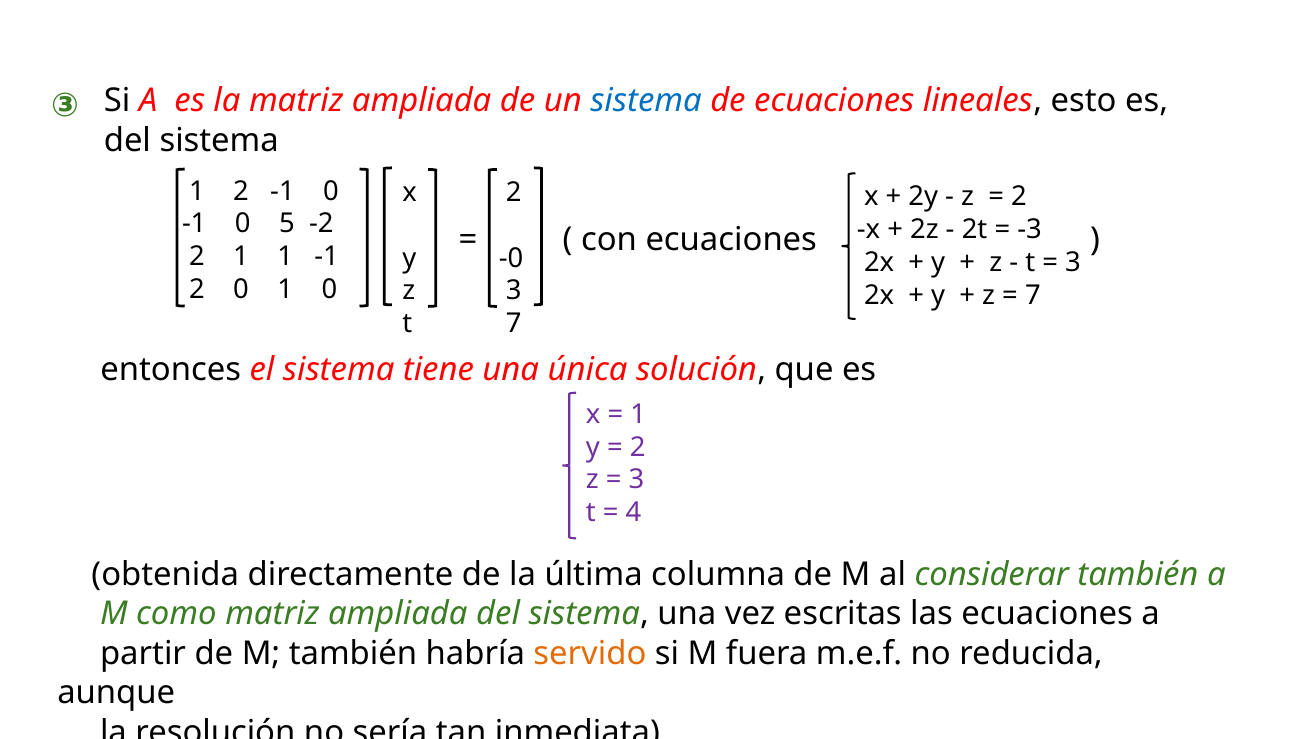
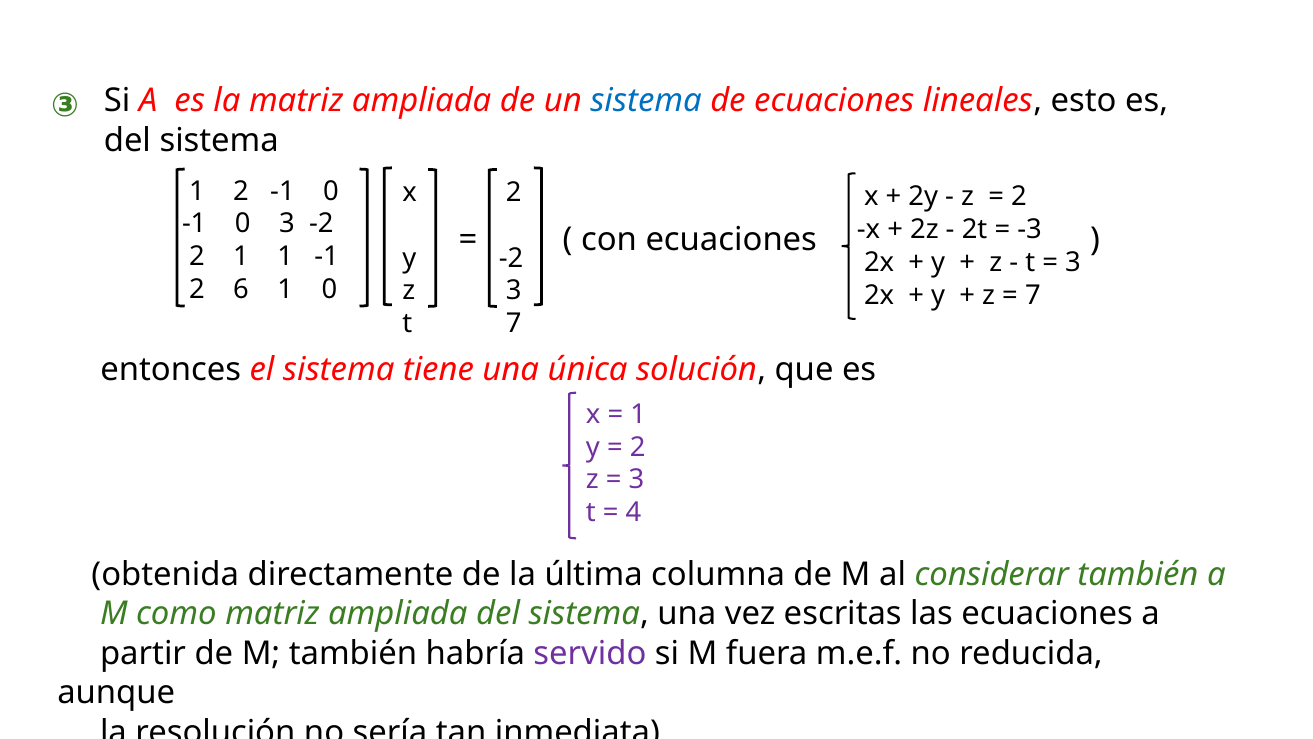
0 5: 5 -> 3 (287, 224)
-0: -0 -> -2 (511, 258)
2 0: 0 -> 6 (241, 289)
servido colour: orange -> purple (590, 653)
